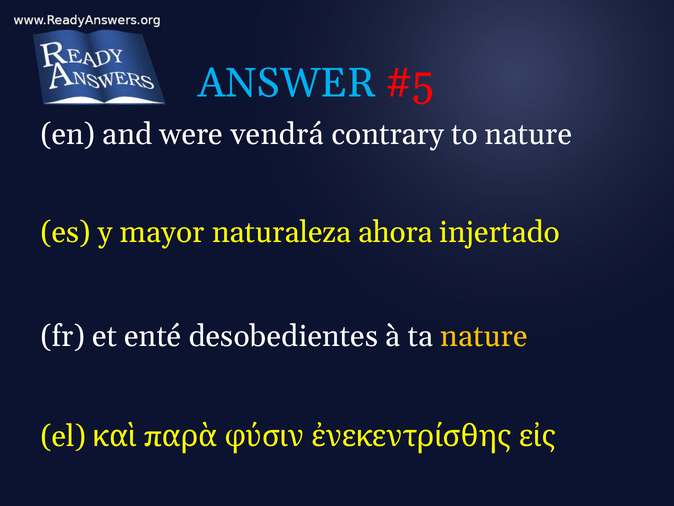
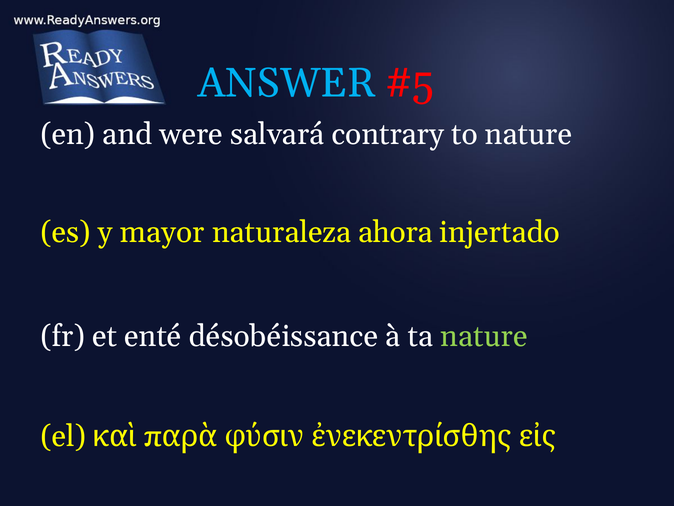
vendrá: vendrá -> salvará (277, 134)
desobedientes: desobedientes -> désobéissance (283, 336)
nature colour: yellow -> light green (484, 336)
